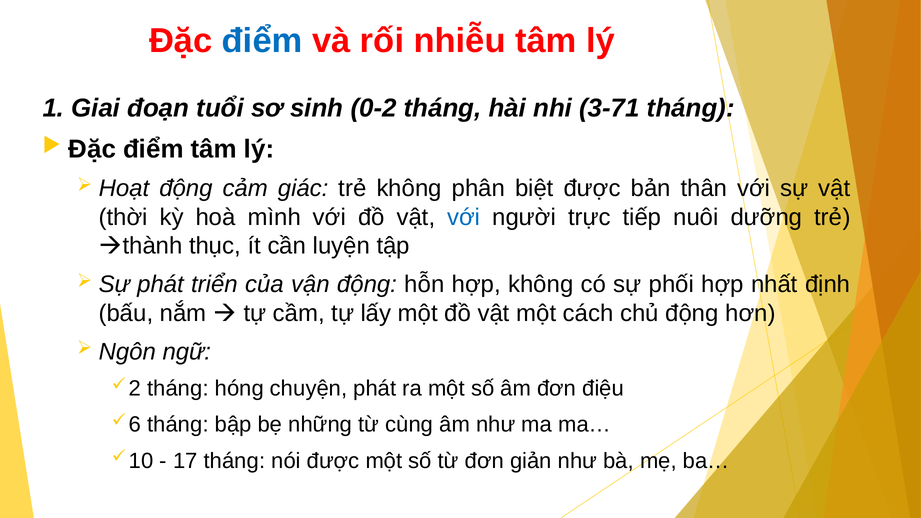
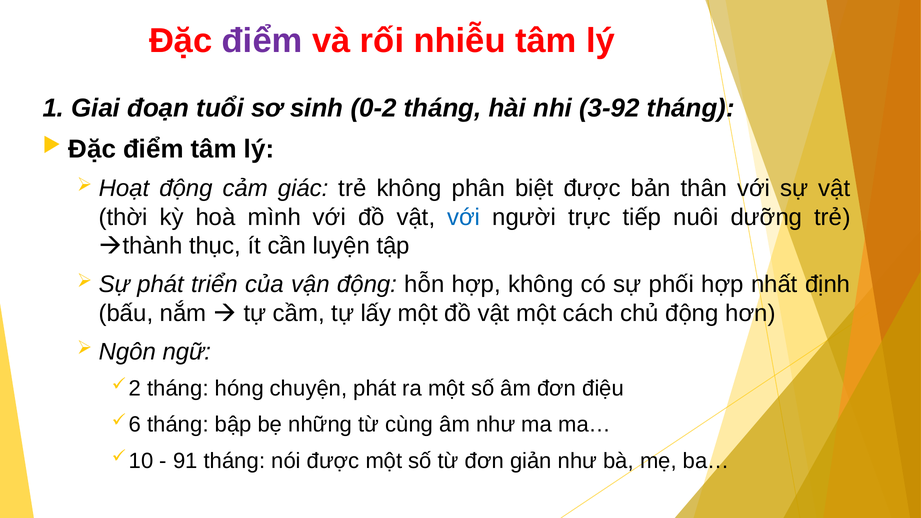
điểm colour: blue -> purple (262, 41)
3-71: 3-71 -> 3-92 (609, 108)
17: 17 -> 91 (185, 461)
